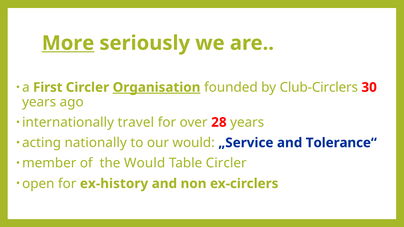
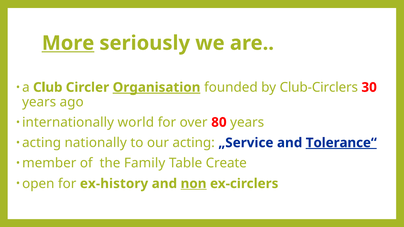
First: First -> Club (48, 87)
travel: travel -> world (136, 122)
28: 28 -> 80 (219, 122)
our would: would -> acting (194, 143)
Tolerance“ underline: none -> present (341, 143)
the Would: Would -> Family (145, 163)
Table Circler: Circler -> Create (226, 163)
non underline: none -> present (194, 184)
